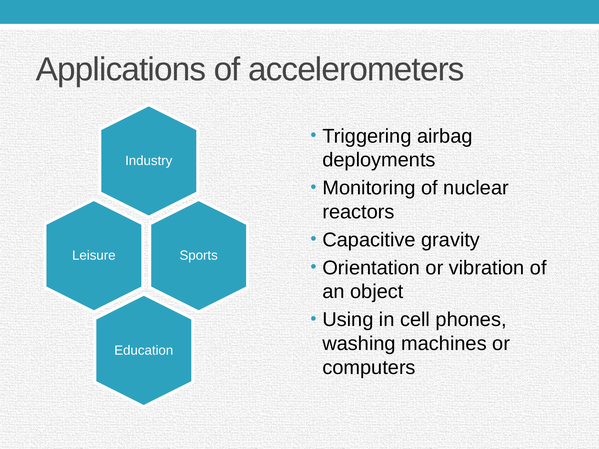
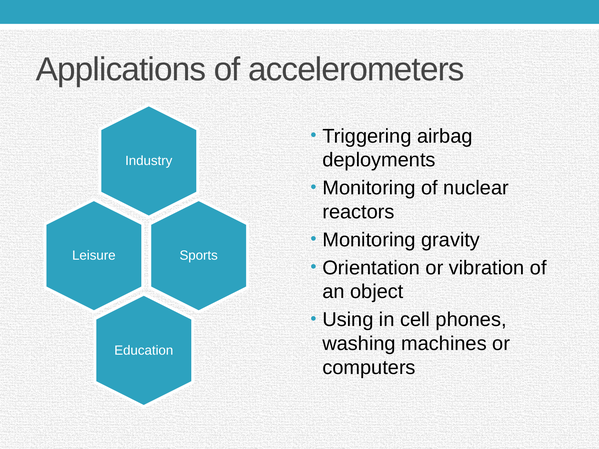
Capacitive: Capacitive -> Monitoring (369, 240)
